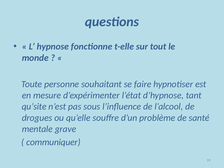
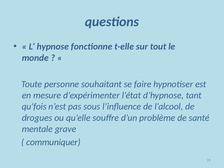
qu’site: qu’site -> qu’fois (34, 107)
